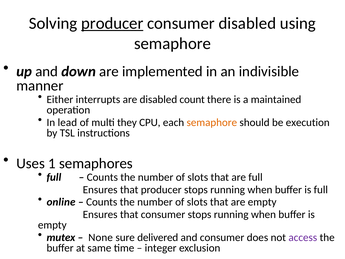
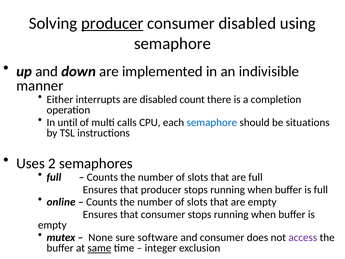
maintained: maintained -> completion (276, 99)
lead: lead -> until (67, 122)
they: they -> calls (127, 122)
semaphore colour: orange -> blue (212, 122)
execution: execution -> situations (308, 122)
1: 1 -> 2 (52, 163)
delivered: delivered -> software (158, 237)
same underline: none -> present (99, 248)
